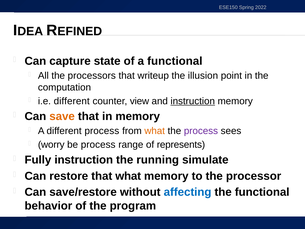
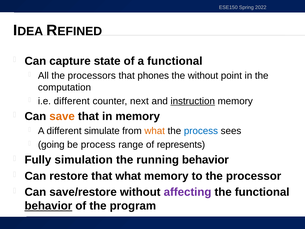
writeup: writeup -> phones (153, 76)
the illusion: illusion -> without (203, 76)
view: view -> next (139, 101)
different process: process -> simulate (102, 131)
process colour: purple -> blue (201, 131)
worry: worry -> going (51, 145)
Fully instruction: instruction -> simulation (84, 160)
running simulate: simulate -> behavior (205, 160)
affecting colour: blue -> purple (188, 192)
behavior underline: none -> present (48, 206)
